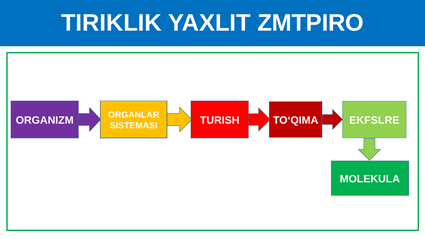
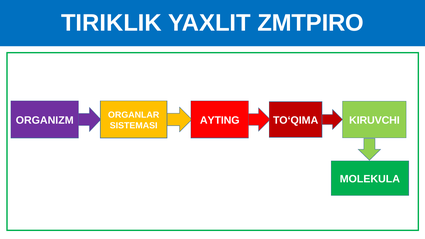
TURISH: TURISH -> AYTING (220, 120)
EKFSLRE: EKFSLRE -> KIRUVCHI (374, 120)
